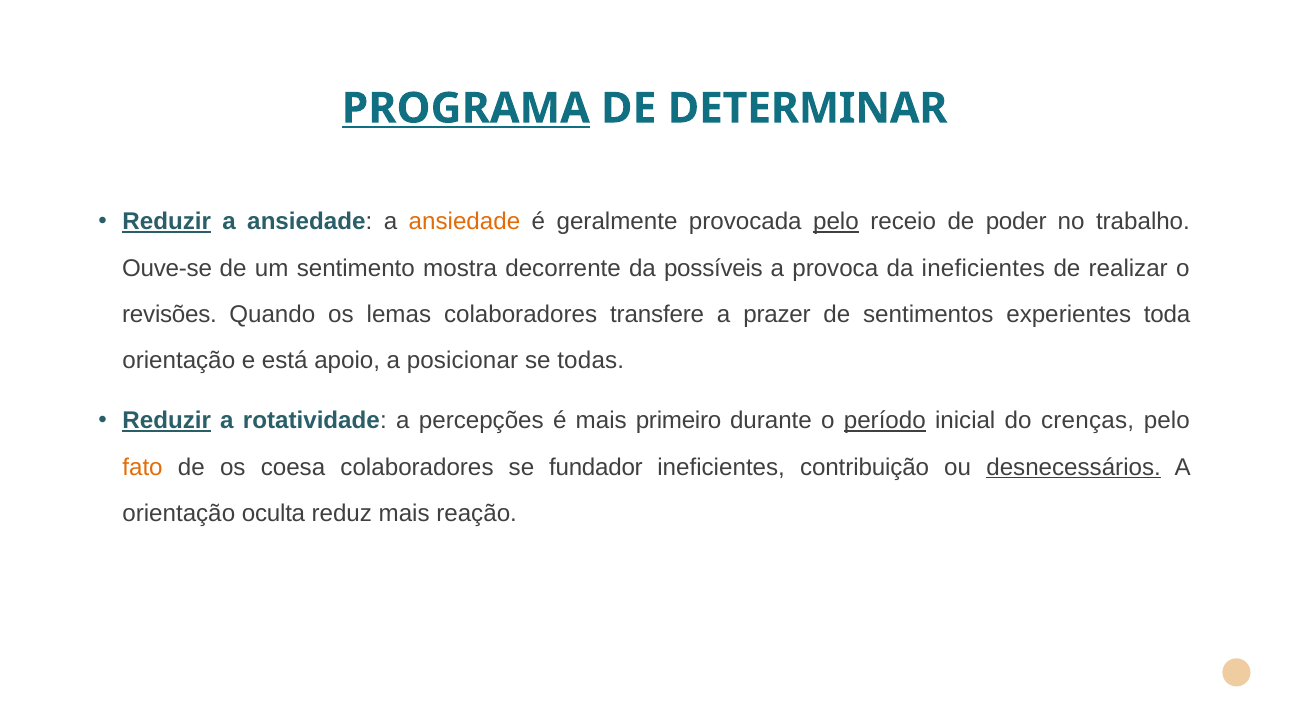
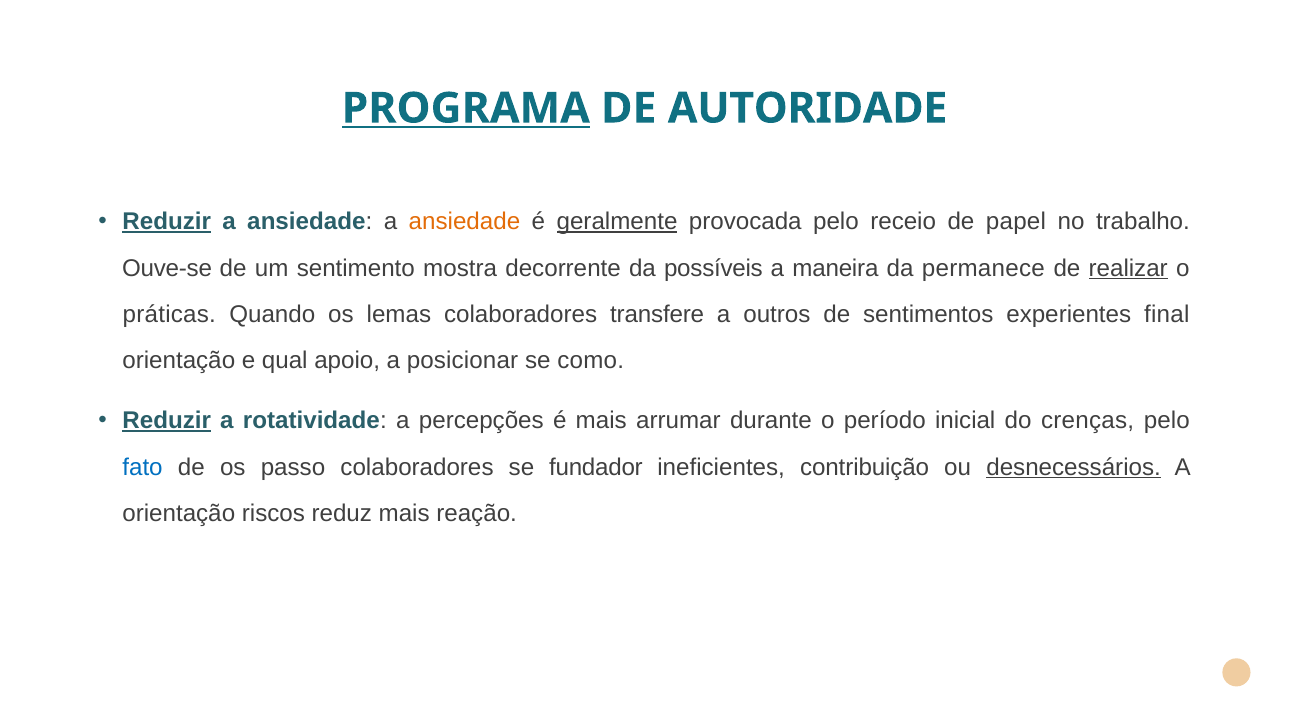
DETERMINAR: DETERMINAR -> AUTORIDADE (808, 108)
geralmente underline: none -> present (617, 222)
pelo underline: present -> none (836, 222)
poder: poder -> papel (1016, 222)
provoca: provoca -> maneira (835, 268)
da ineficientes: ineficientes -> permanece (983, 268)
realizar underline: none -> present (1128, 268)
revisões: revisões -> práticas (169, 315)
prazer: prazer -> outros (777, 315)
toda: toda -> final (1167, 315)
está: está -> qual (285, 361)
todas: todas -> como (591, 361)
primeiro: primeiro -> arrumar (678, 421)
período underline: present -> none (885, 421)
fato colour: orange -> blue (143, 467)
coesa: coesa -> passo (293, 467)
oculta: oculta -> riscos (273, 514)
